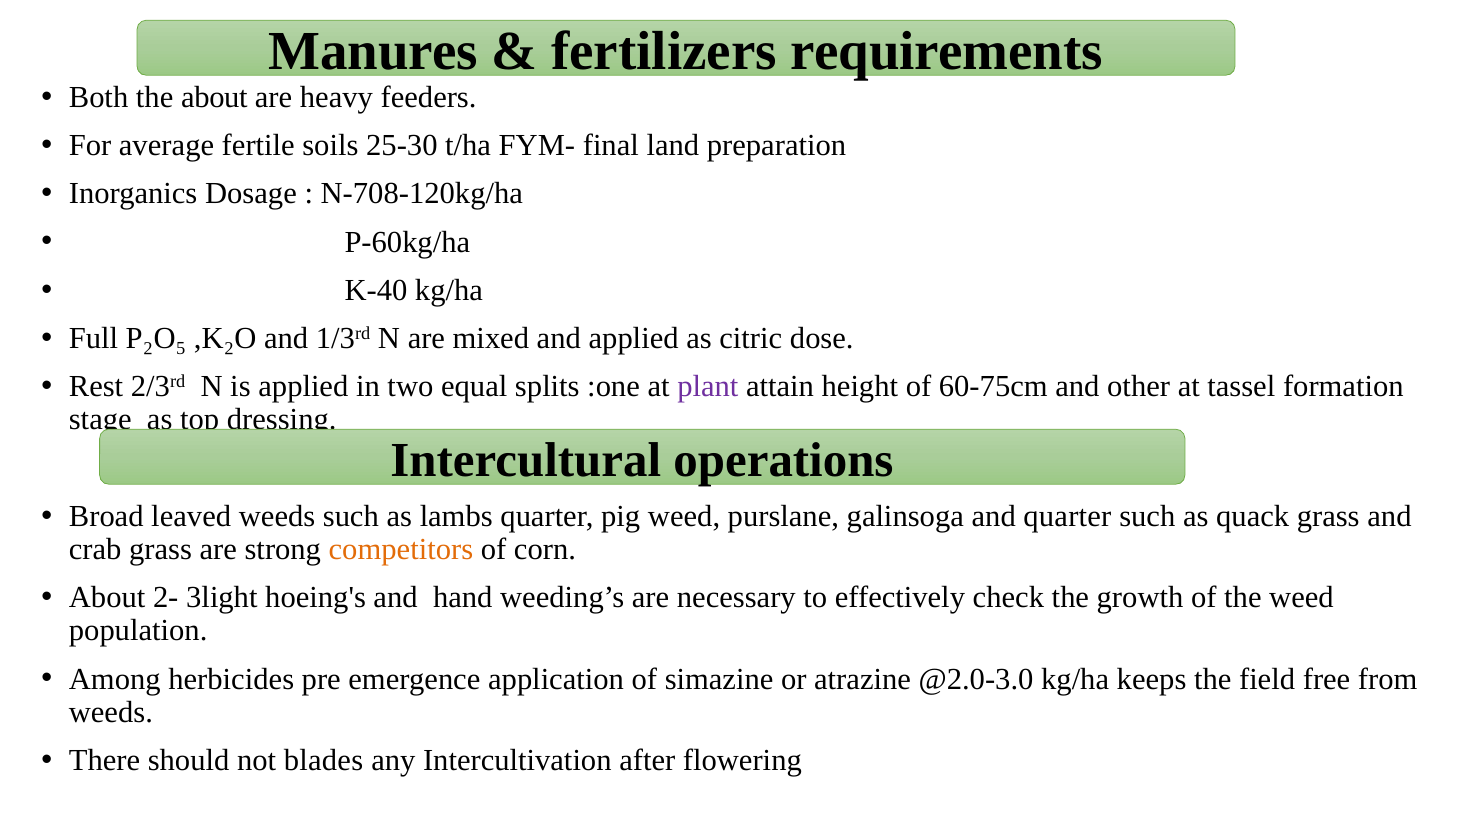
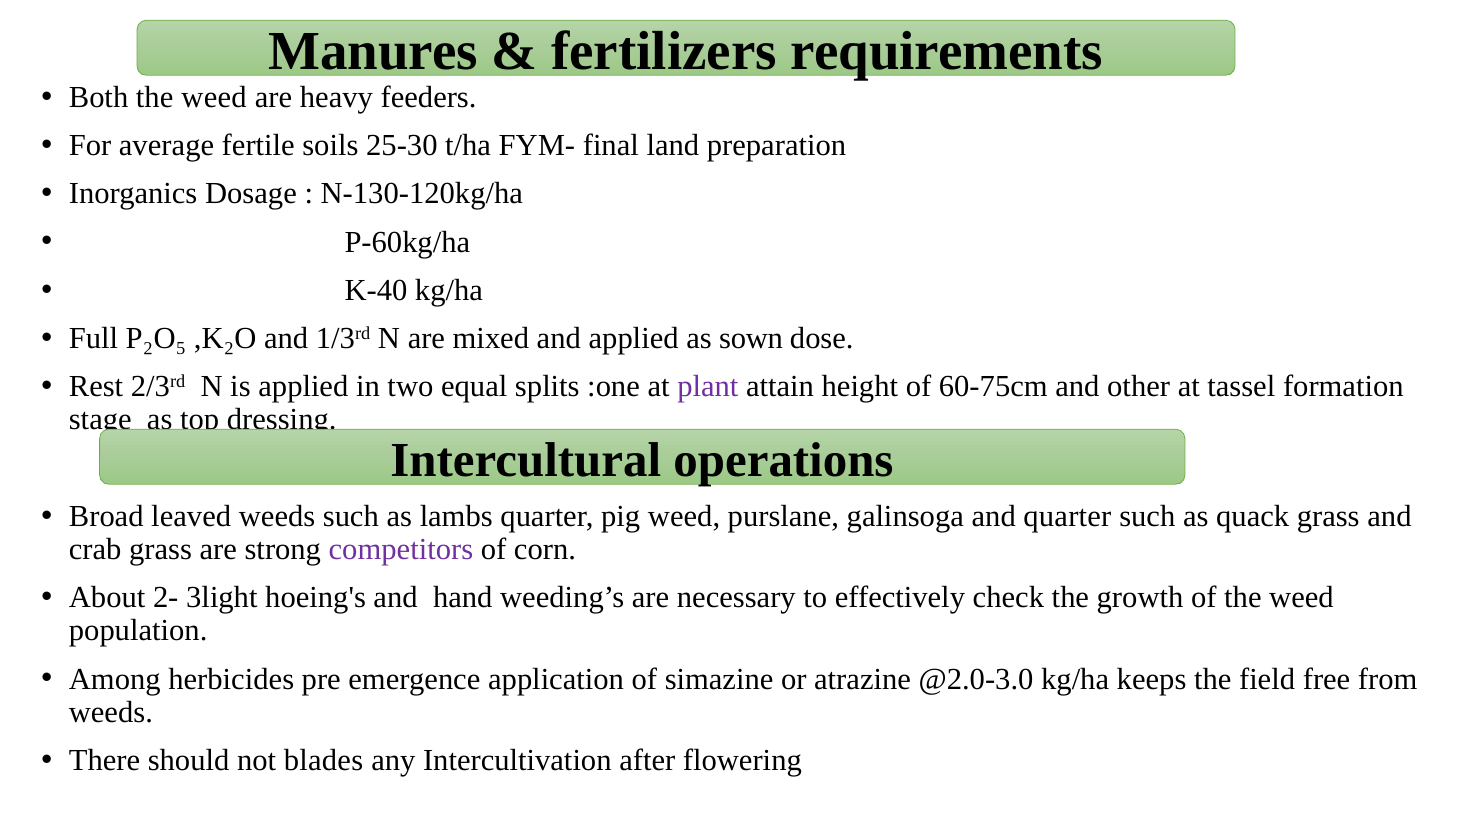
Both the about: about -> weed (214, 97)
N-708-120kg/ha: N-708-120kg/ha -> N-130-120kg/ha (422, 194)
citric: citric -> sown (751, 339)
competitors colour: orange -> purple (401, 550)
